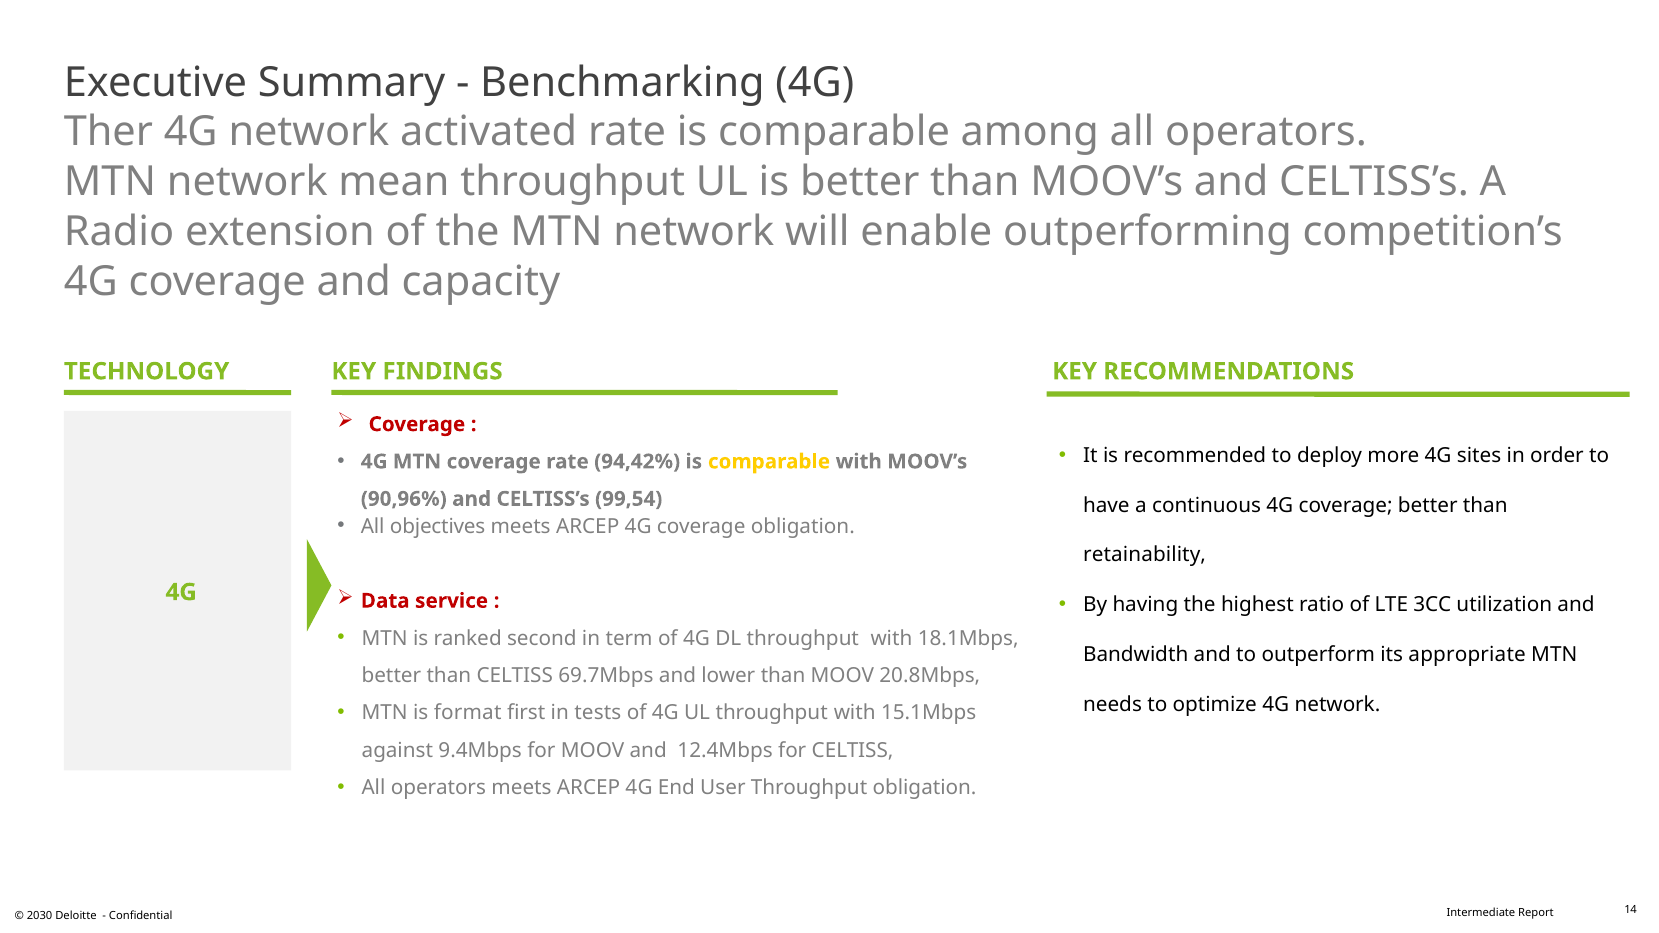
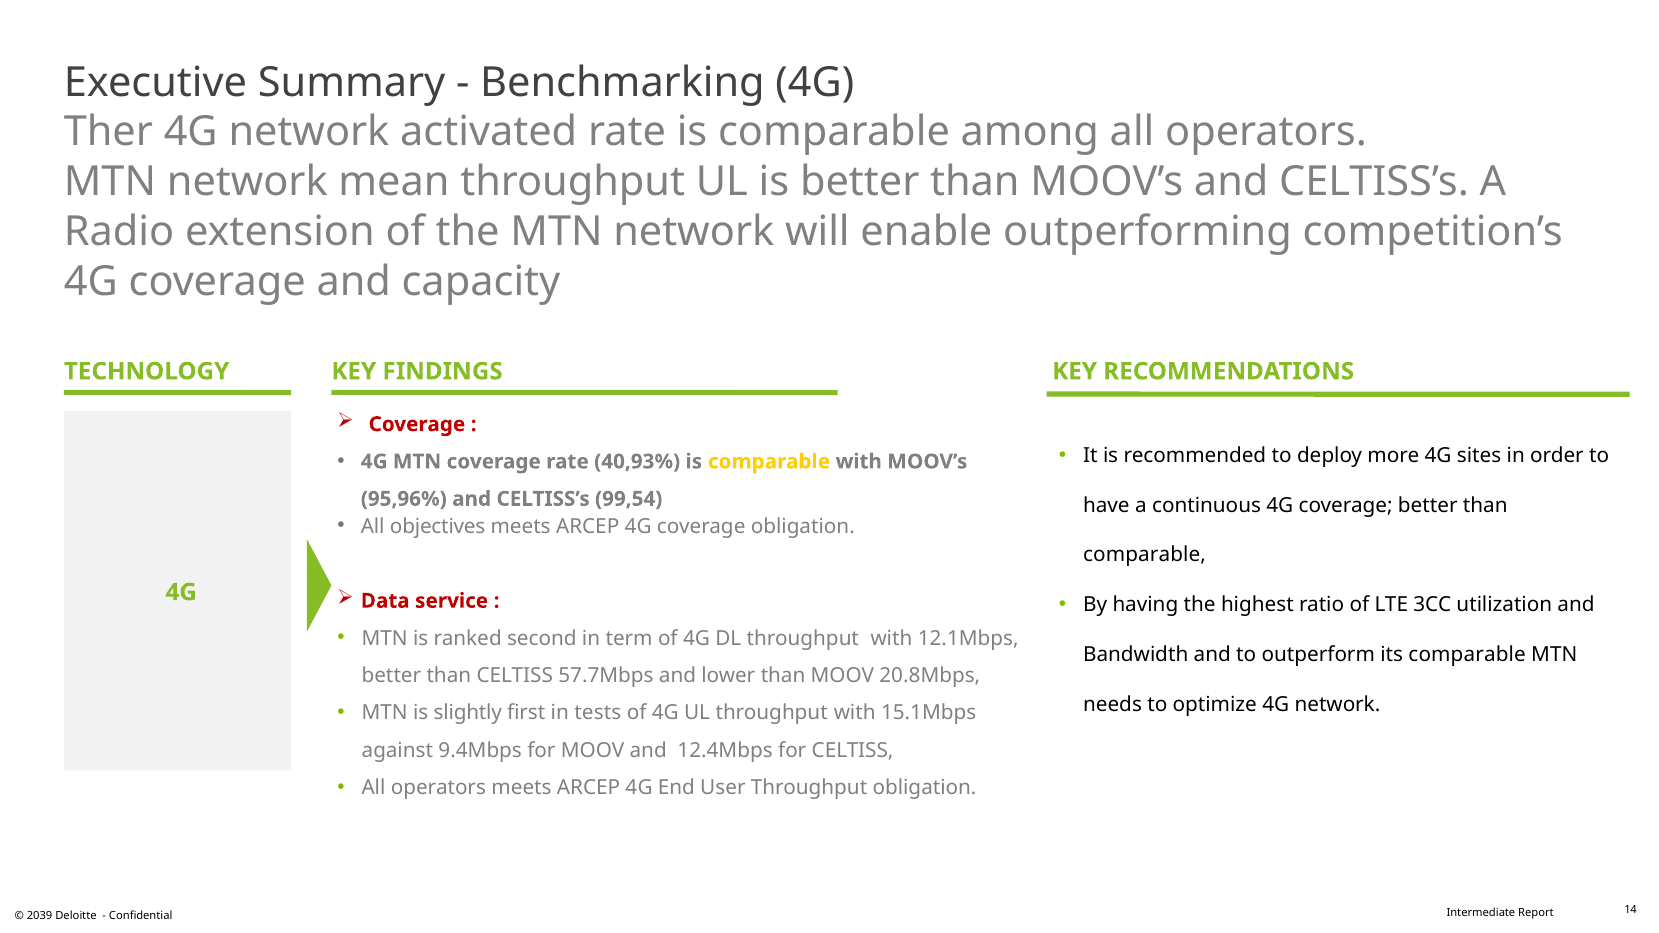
94,42%: 94,42% -> 40,93% (637, 462)
90,96%: 90,96% -> 95,96% (404, 499)
retainability: retainability -> comparable (1145, 555)
18.1Mbps: 18.1Mbps -> 12.1Mbps (968, 638)
its appropriate: appropriate -> comparable (1467, 655)
69.7Mbps: 69.7Mbps -> 57.7Mbps (606, 676)
format: format -> slightly (468, 713)
2030: 2030 -> 2039 (40, 916)
